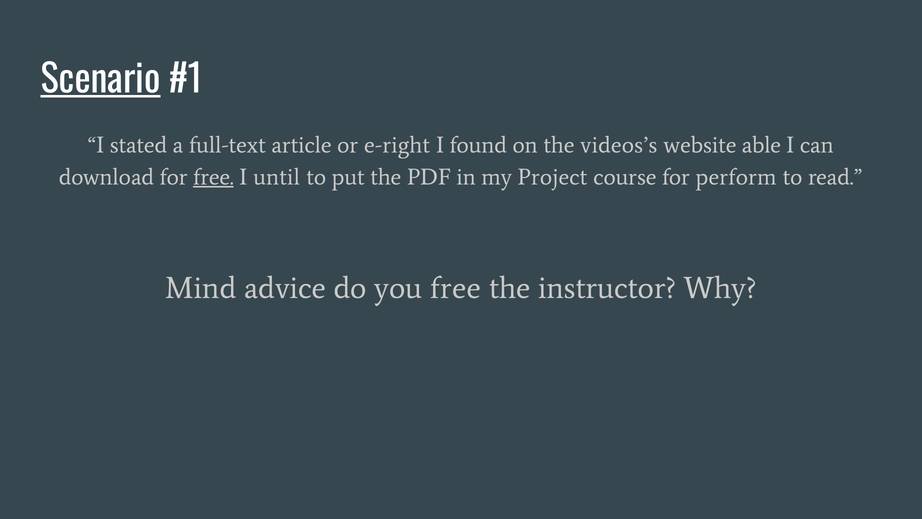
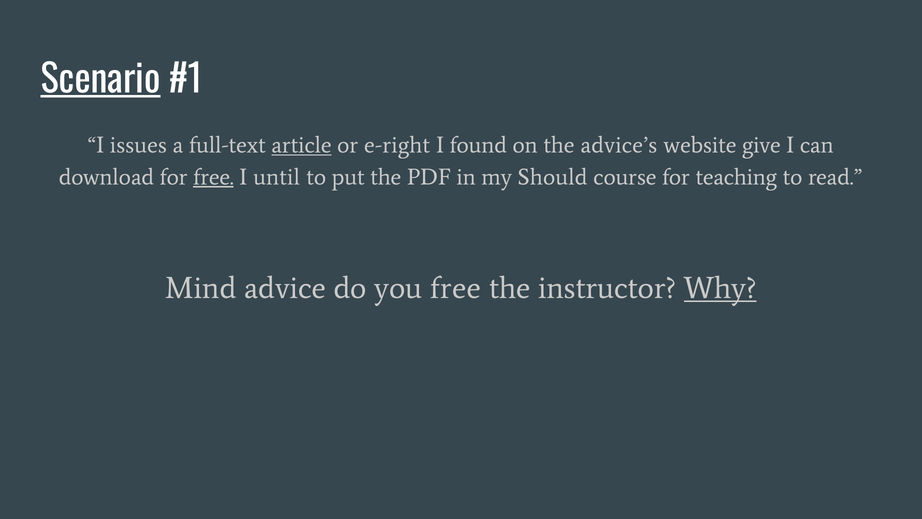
stated: stated -> issues (138, 145)
article underline: none -> present (301, 145)
videos’s: videos’s -> advice’s (619, 145)
able: able -> give (761, 145)
Project: Project -> Should (552, 177)
perform: perform -> teaching (736, 177)
Why underline: none -> present (720, 288)
